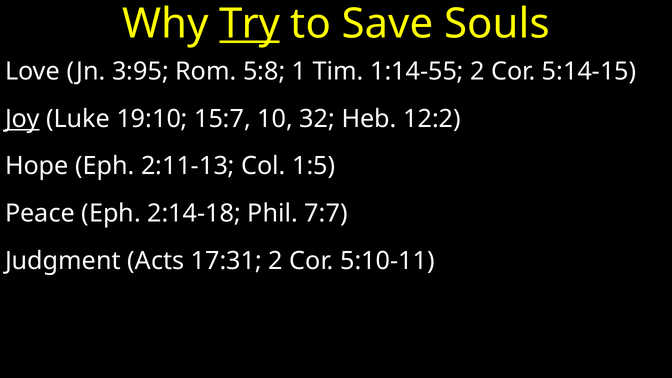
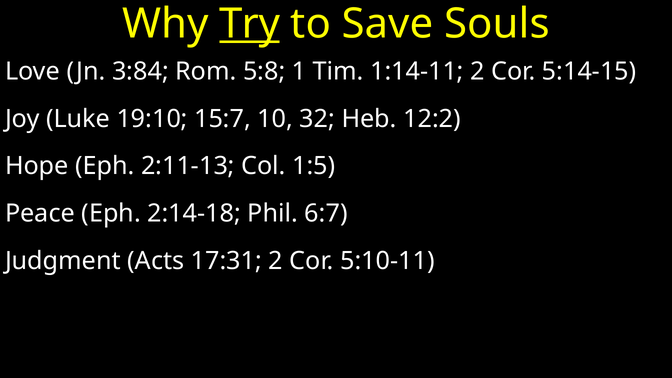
3:95: 3:95 -> 3:84 (140, 71)
1:14-55: 1:14-55 -> 1:14-11 (417, 71)
Joy underline: present -> none (22, 119)
7:7: 7:7 -> 6:7 (326, 213)
